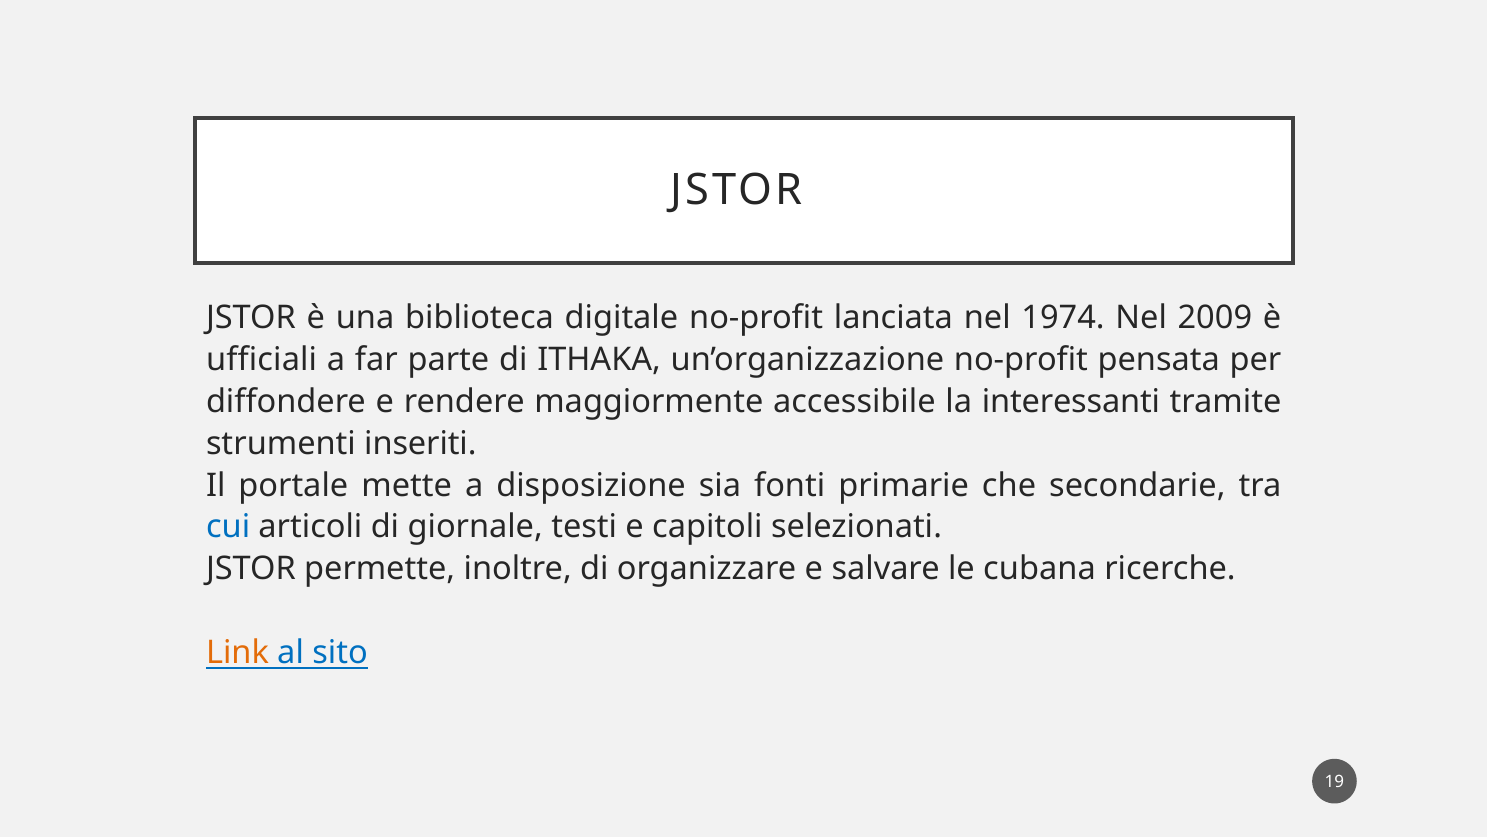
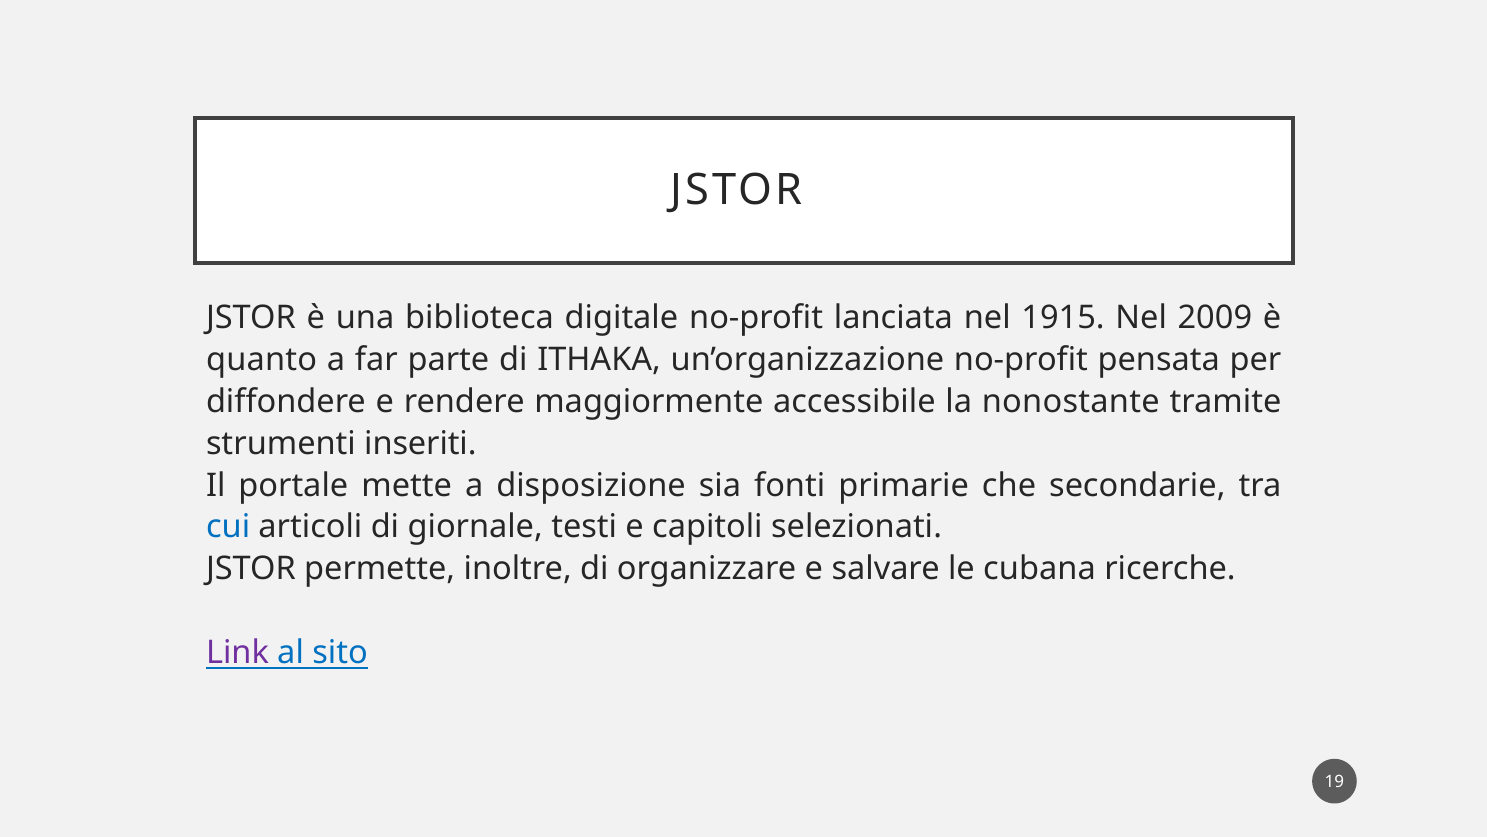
1974: 1974 -> 1915 (1063, 318)
ufficiali: ufficiali -> quanto (262, 360)
interessanti: interessanti -> nonostante (1071, 402)
Link colour: orange -> purple (238, 652)
